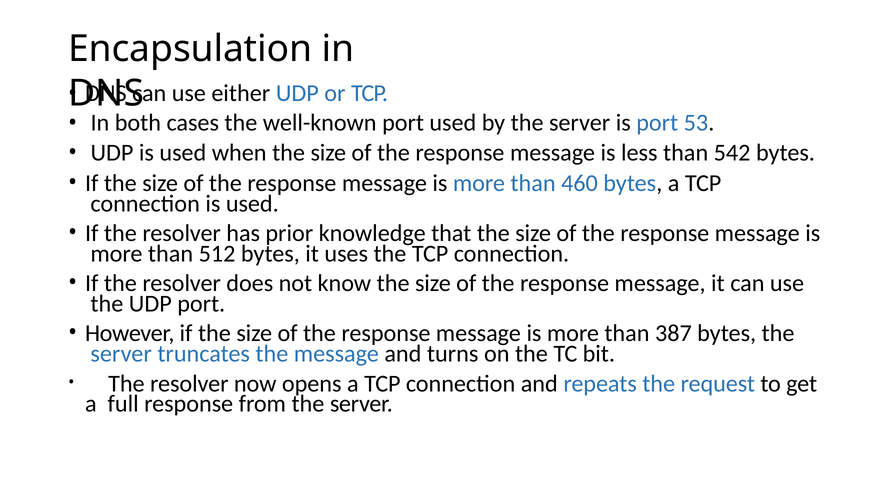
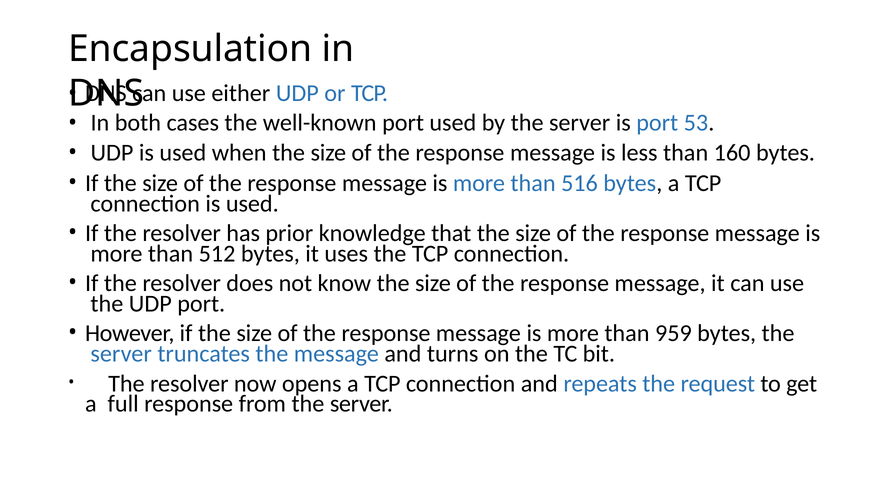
542: 542 -> 160 (732, 152)
460: 460 -> 516 (579, 183)
387: 387 -> 959 (673, 333)
